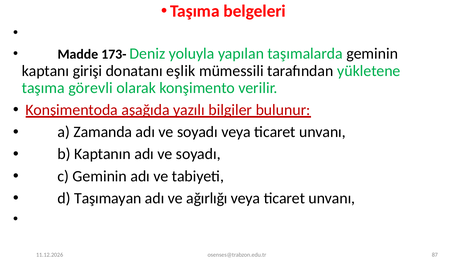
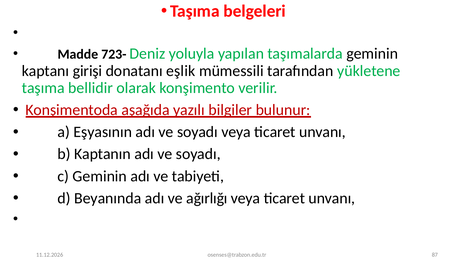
173-: 173- -> 723- (114, 54)
görevli: görevli -> bellidir (91, 88)
Zamanda: Zamanda -> Eşyasının (103, 132)
Taşımayan: Taşımayan -> Beyanında (108, 198)
